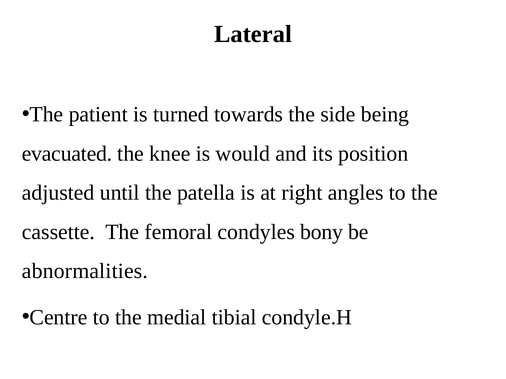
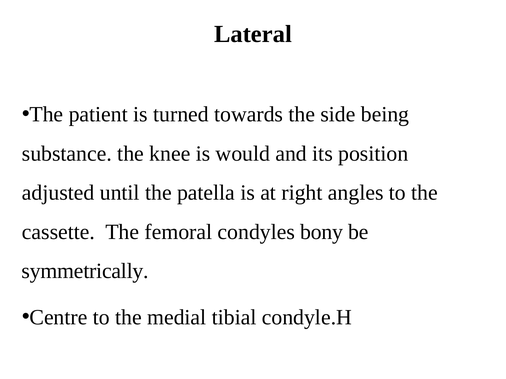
evacuated: evacuated -> substance (67, 154)
abnormalities: abnormalities -> symmetrically (85, 271)
